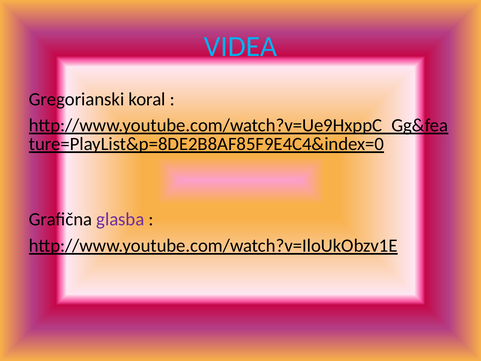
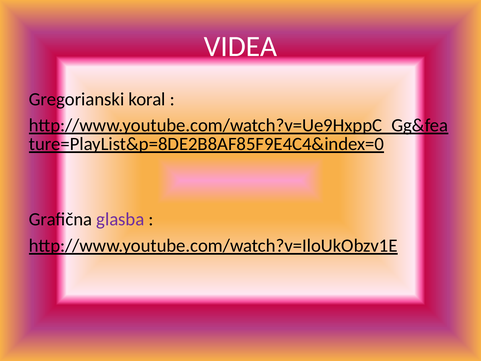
VIDEA colour: light blue -> white (240, 47)
